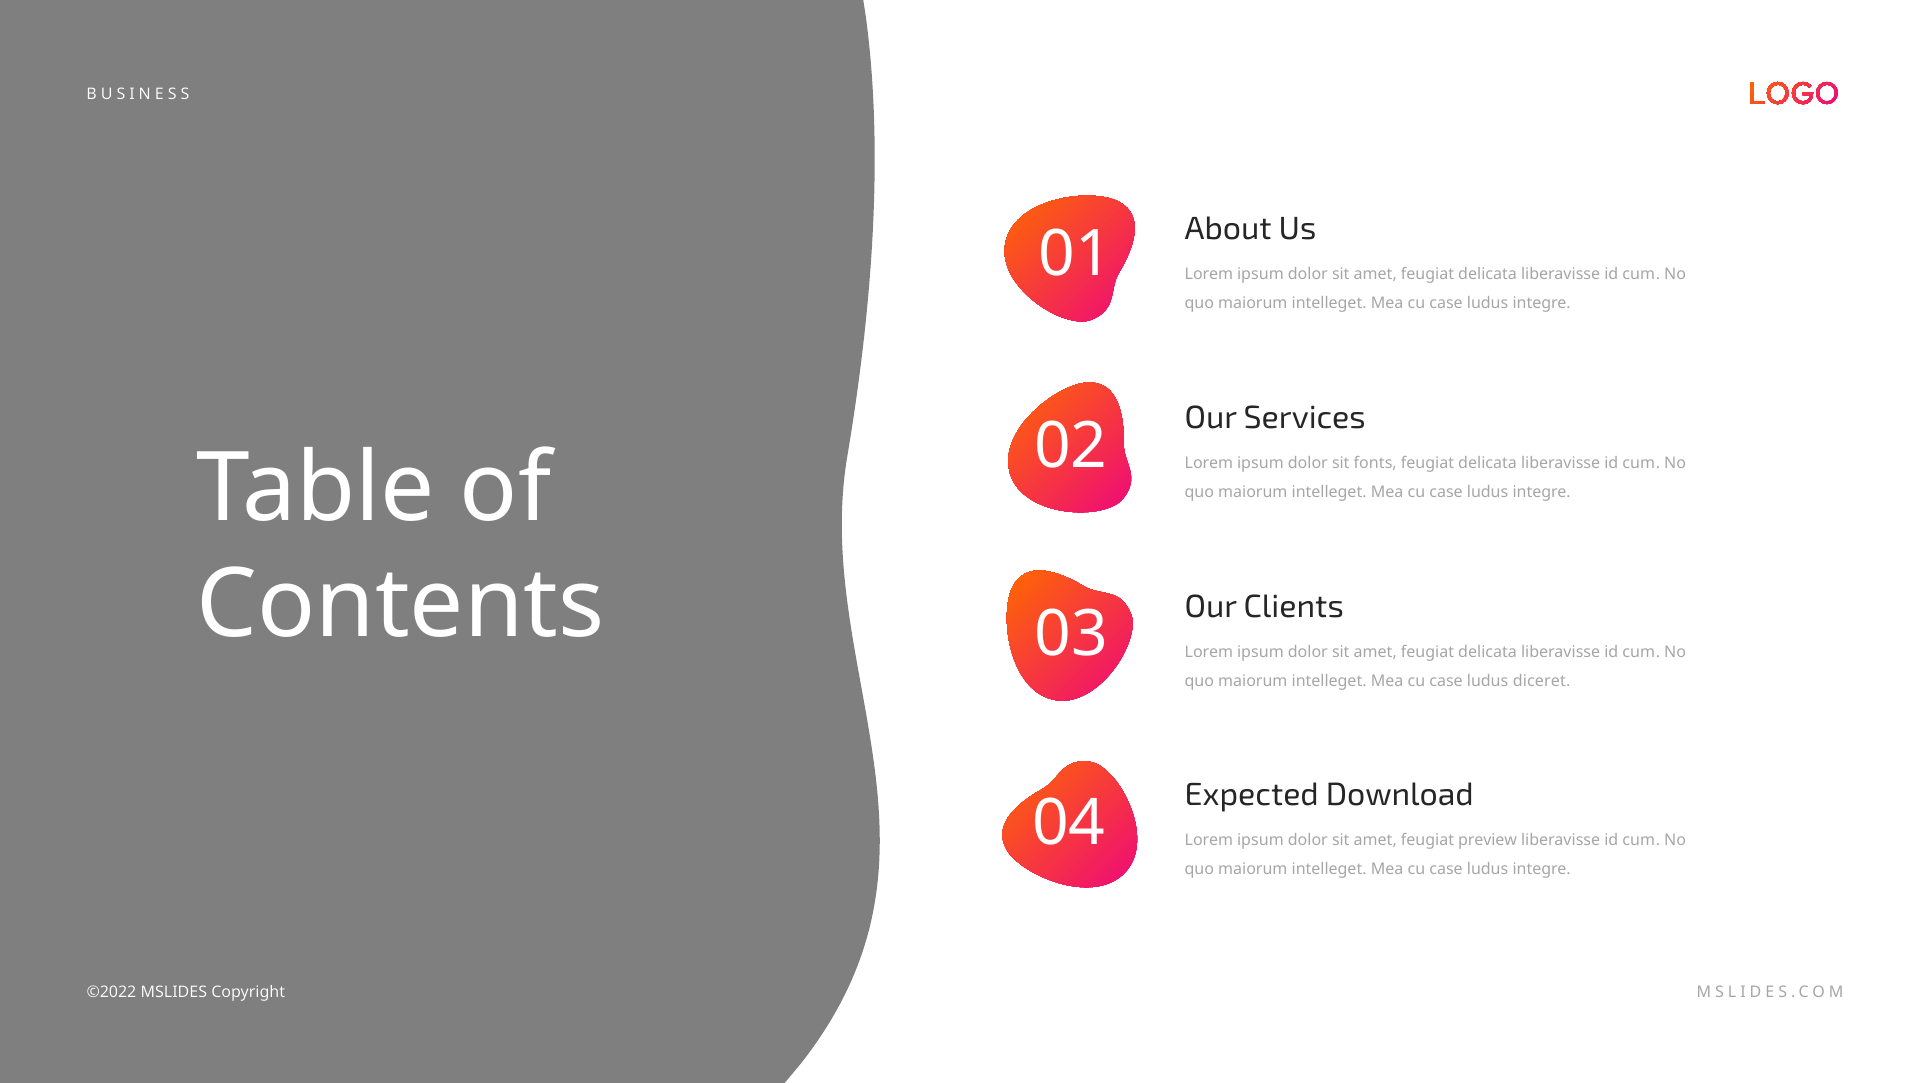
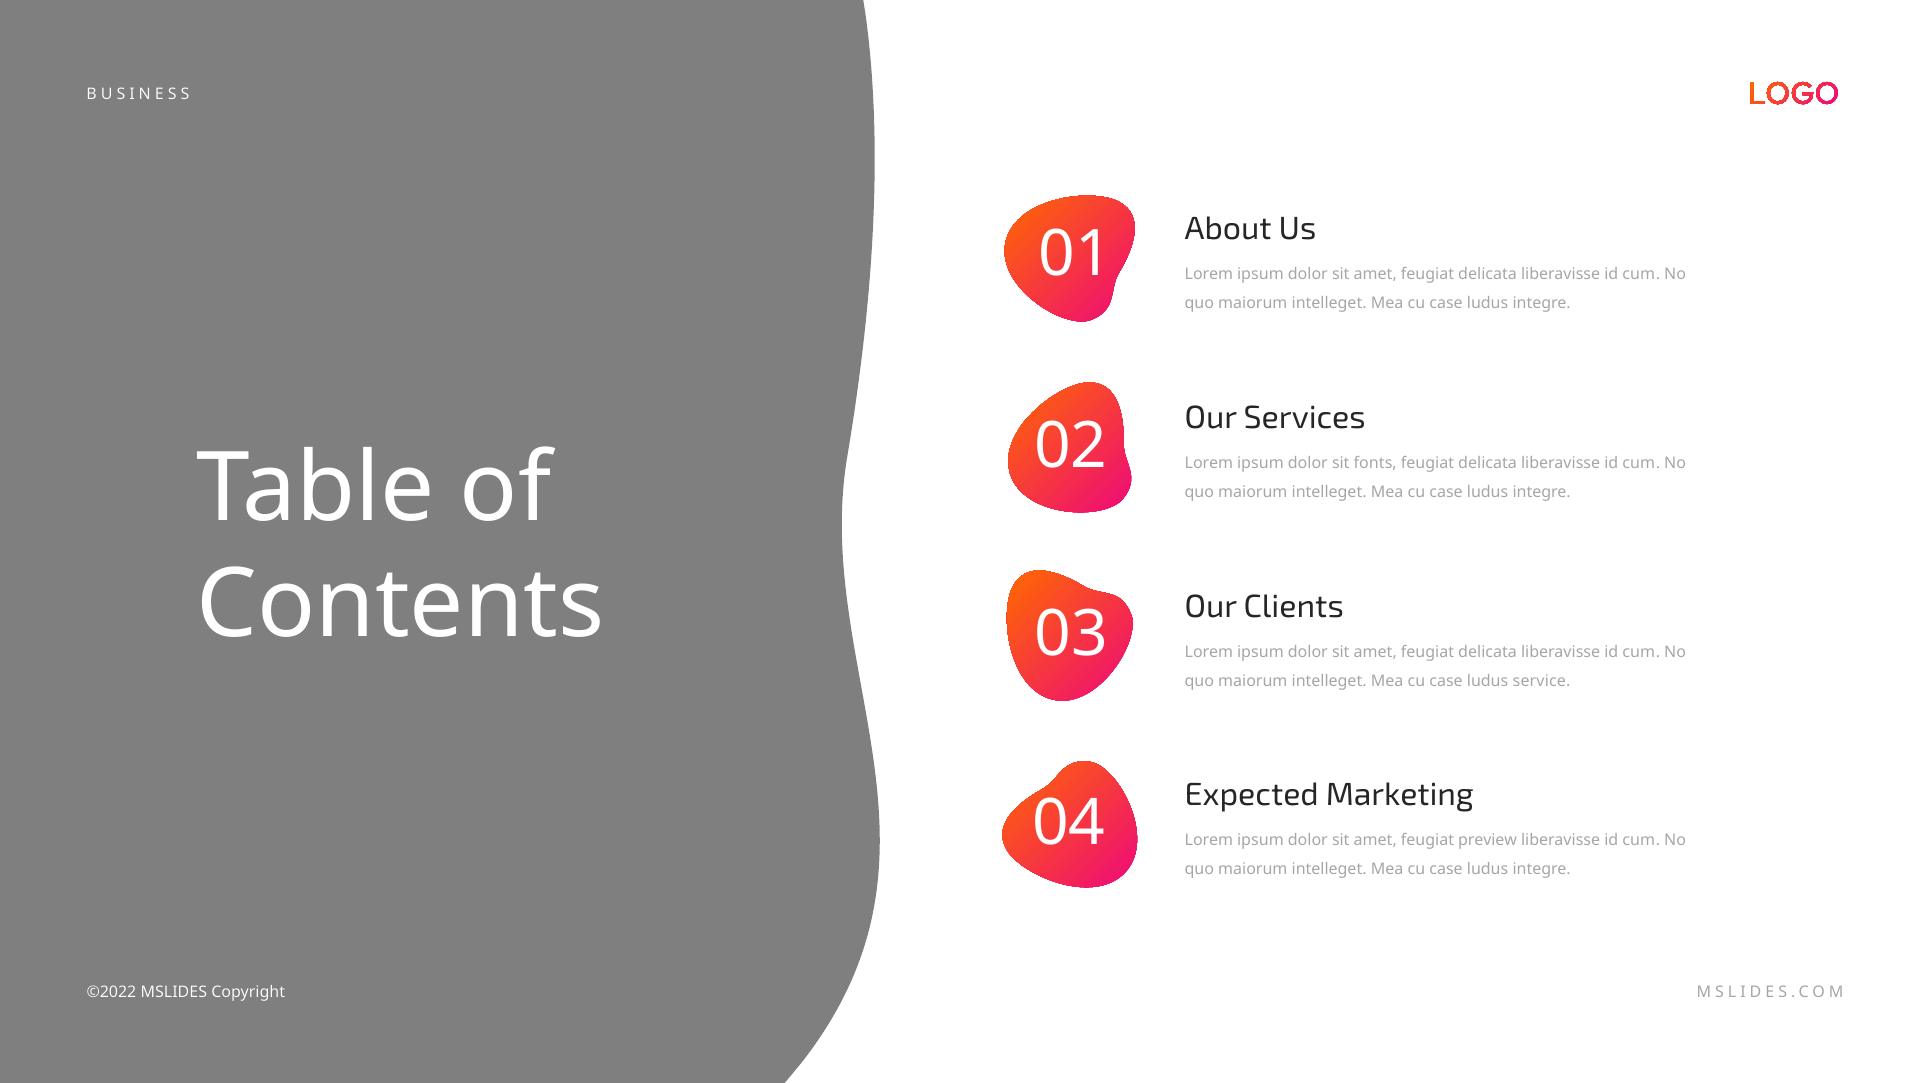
diceret: diceret -> service (1542, 681)
Download: Download -> Marketing (1400, 795)
